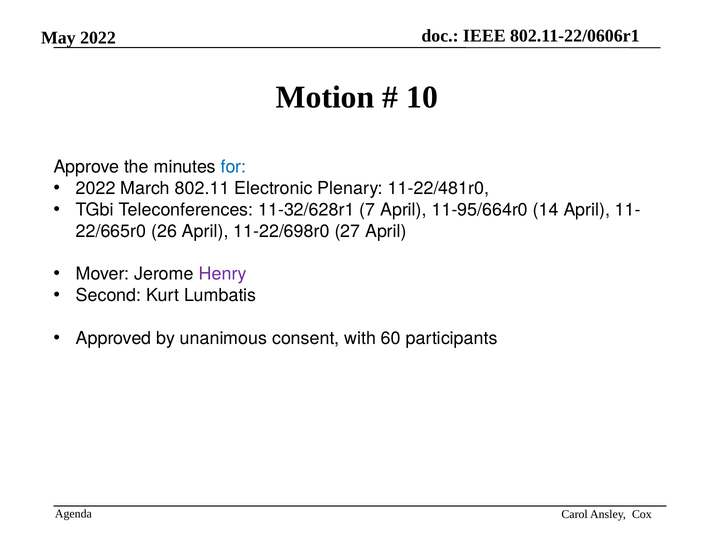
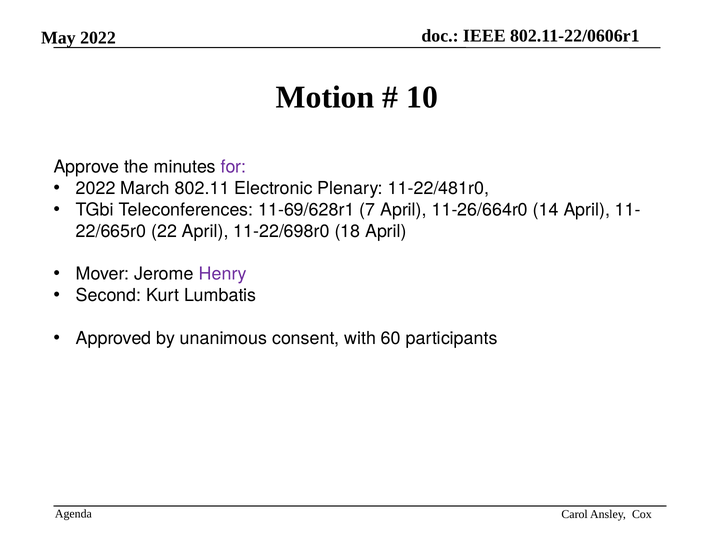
for colour: blue -> purple (234, 167)
11-32/628r1: 11-32/628r1 -> 11-69/628r1 (306, 209)
11-95/664r0: 11-95/664r0 -> 11-26/664r0 (480, 209)
26: 26 -> 22 (164, 231)
27: 27 -> 18 (347, 231)
